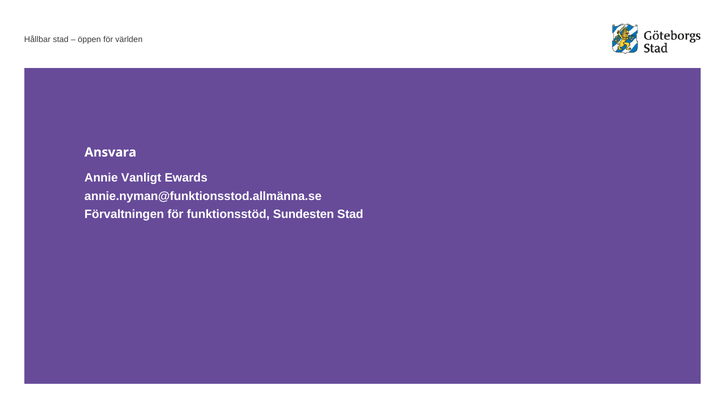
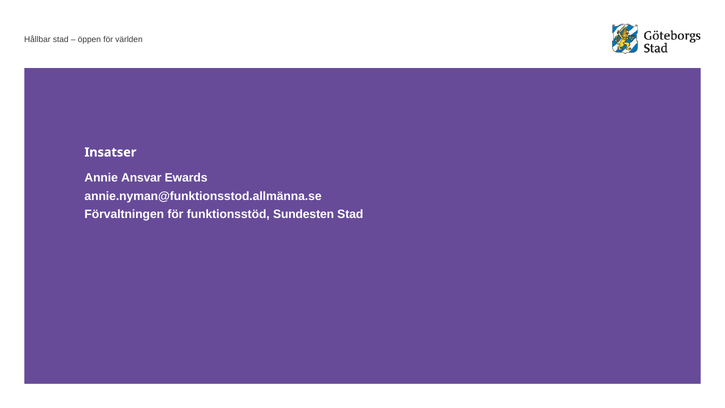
Ansvara: Ansvara -> Insatser (110, 152)
Vanligt: Vanligt -> Ansvar (141, 178)
